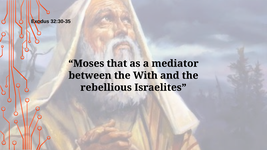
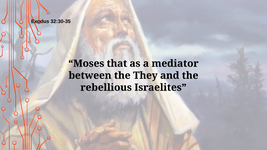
With: With -> They (145, 76)
